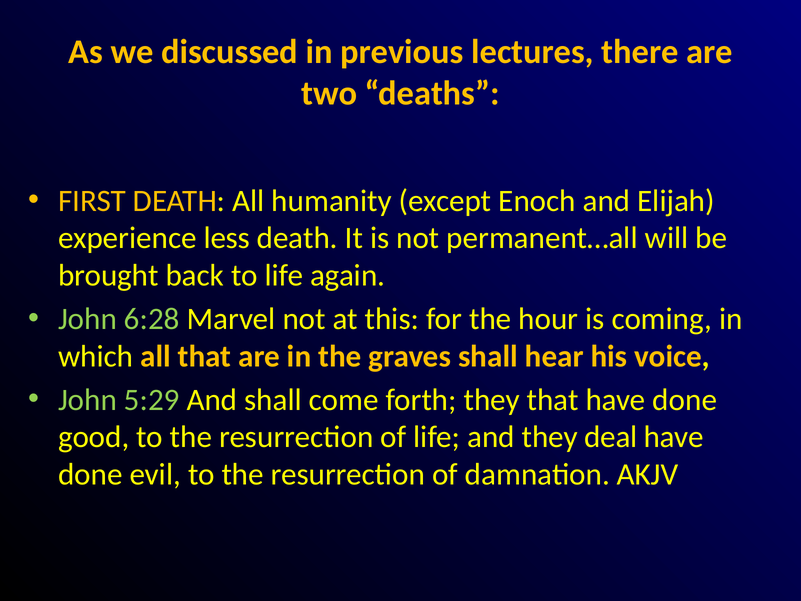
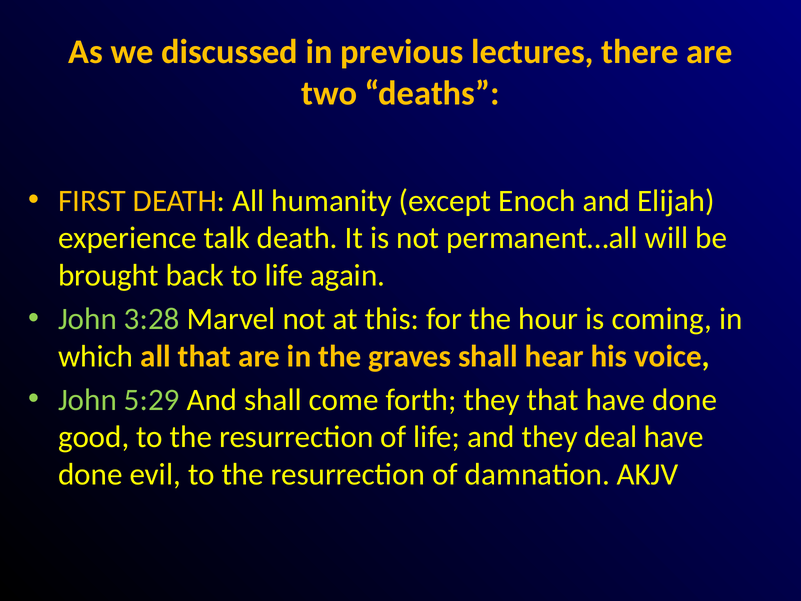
less: less -> talk (227, 238)
6:28: 6:28 -> 3:28 (152, 319)
